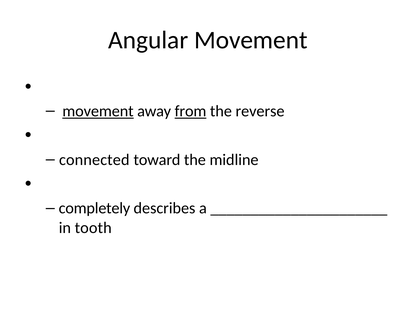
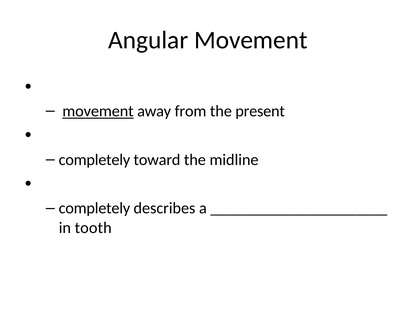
from underline: present -> none (191, 111)
reverse: reverse -> present (260, 111)
connected: connected -> completely (94, 160)
